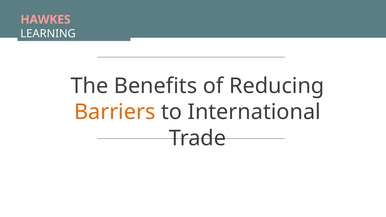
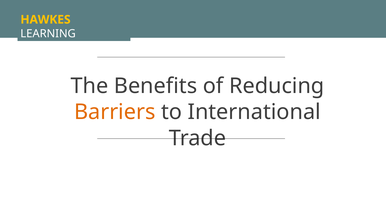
HAWKES colour: pink -> yellow (45, 20)
